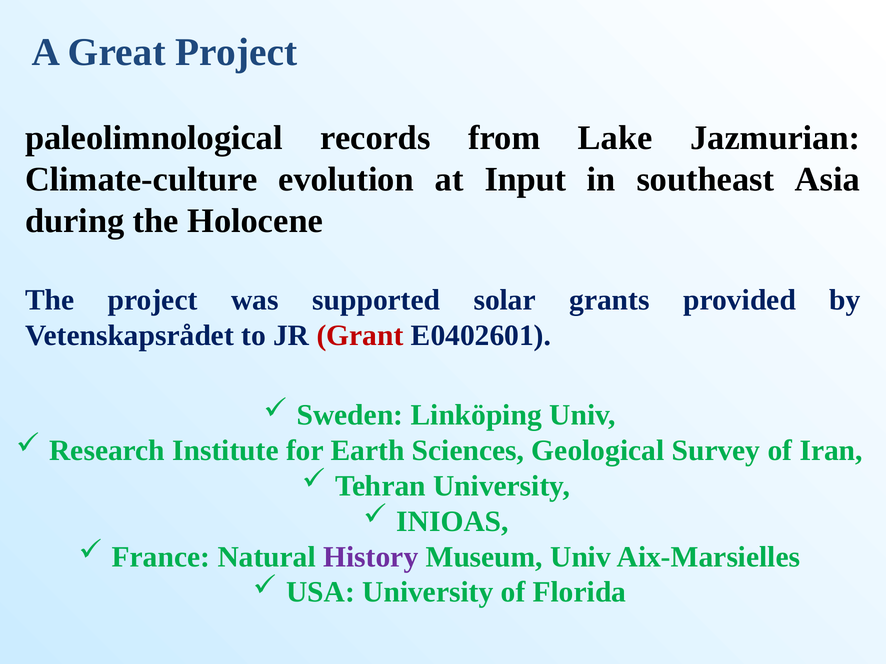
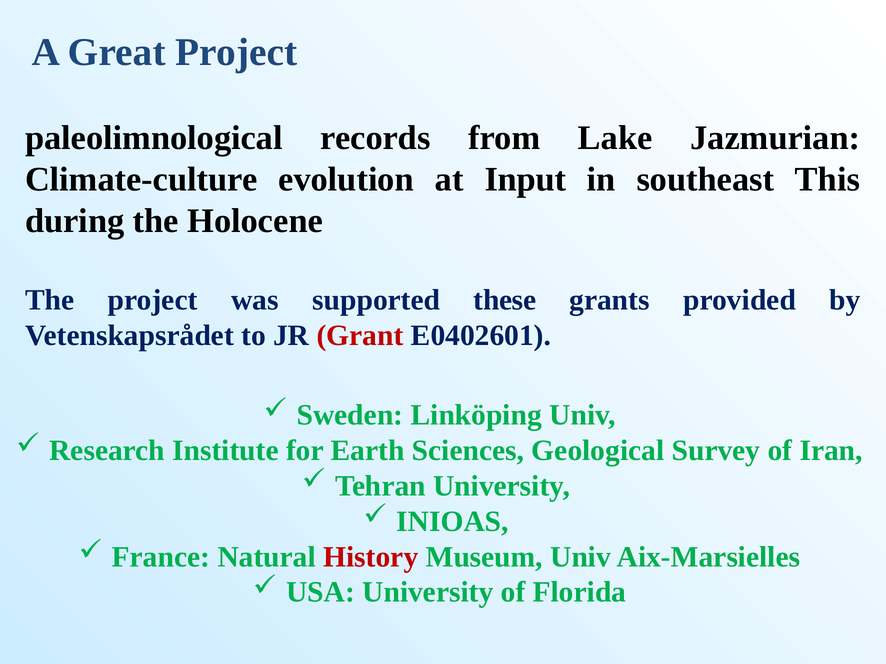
Asia: Asia -> This (828, 180)
solar: solar -> these (505, 300)
History colour: purple -> red (371, 557)
